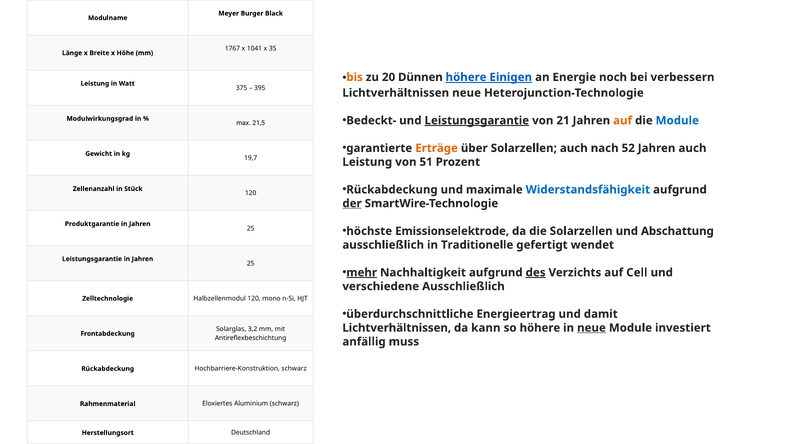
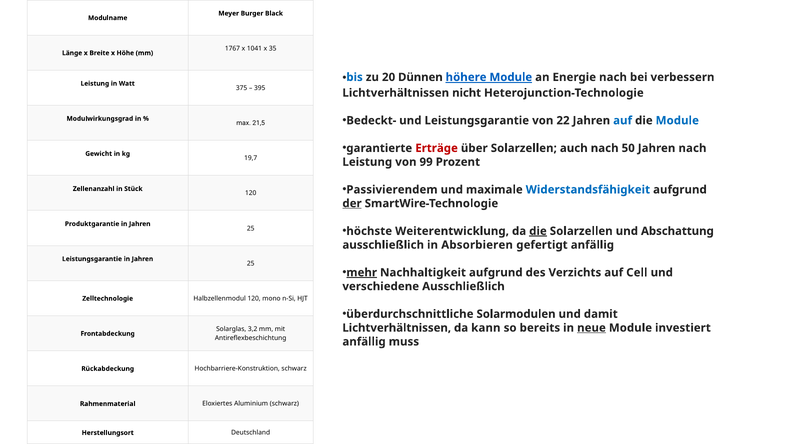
bis colour: orange -> blue (355, 77)
höhere Einigen: Einigen -> Module (511, 77)
Energie noch: noch -> nach (613, 77)
Lichtverhältnissen neue: neue -> nicht (467, 93)
Leistungsgarantie underline: present -> none (477, 121)
21: 21 -> 22 (563, 121)
auf colour: orange -> blue (623, 121)
Erträge colour: orange -> red (437, 148)
52: 52 -> 50 (628, 148)
Jahren auch: auch -> nach (692, 148)
51: 51 -> 99 (426, 162)
Rückabdeckung: Rückabdeckung -> Passivierendem (392, 190)
Emissionselektrode: Emissionselektrode -> Weiterentwicklung (452, 231)
die underline: none -> present (538, 231)
Traditionelle: Traditionelle -> Absorbieren (477, 245)
gefertigt wendet: wendet -> anfällig (592, 245)
des underline: present -> none (536, 273)
Energieertrag: Energieertrag -> Solarmodulen (516, 314)
so höhere: höhere -> bereits (540, 328)
